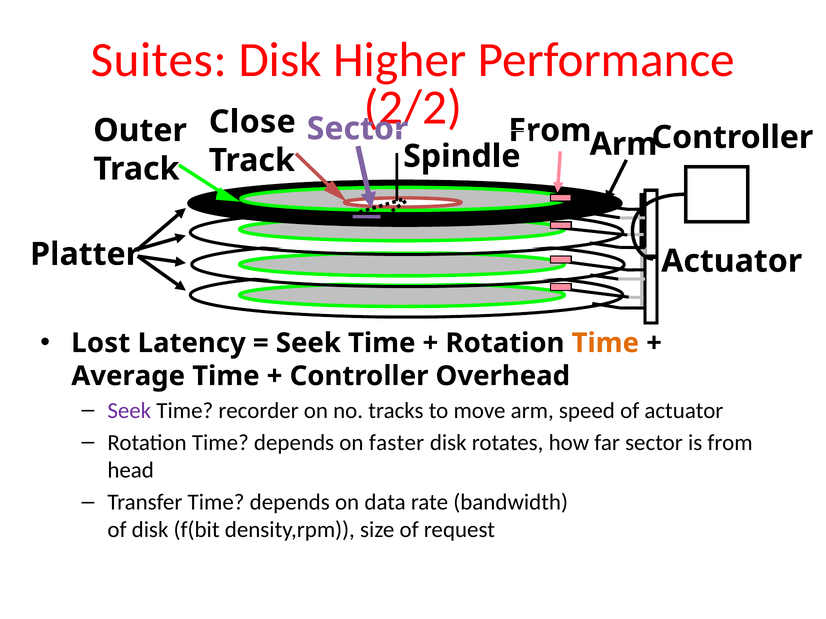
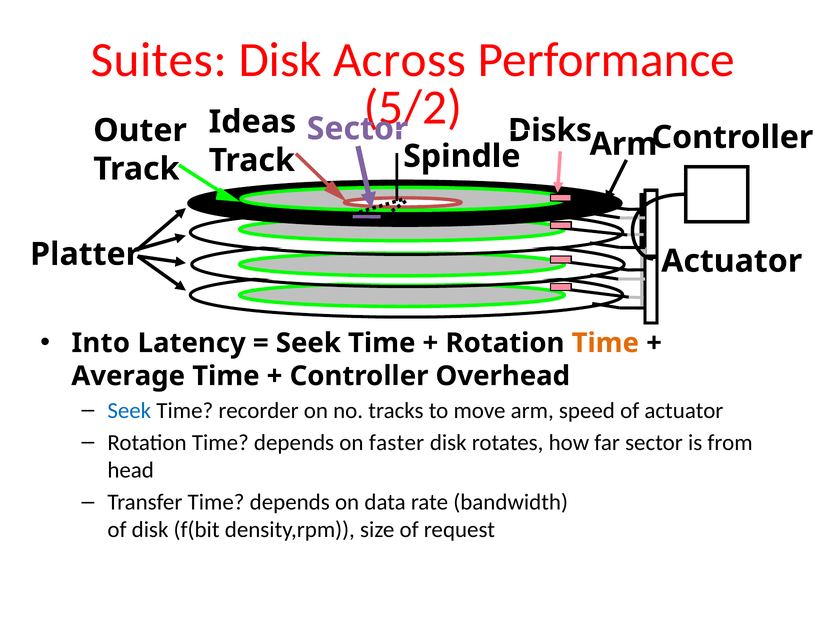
Higher: Higher -> Across (400, 60)
2/2: 2/2 -> 5/2 (413, 107)
Close: Close -> Ideas (252, 122)
From: From -> Disks (550, 131)
Lost: Lost -> Into (101, 343)
Seek colour: purple -> blue (129, 411)
